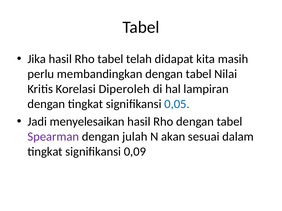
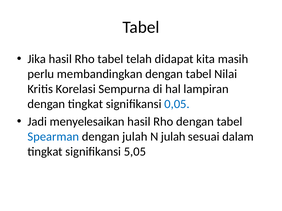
Diperoleh: Diperoleh -> Sempurna (124, 89)
Spearman colour: purple -> blue (53, 137)
N akan: akan -> julah (173, 137)
0,09: 0,09 -> 5,05 (135, 152)
